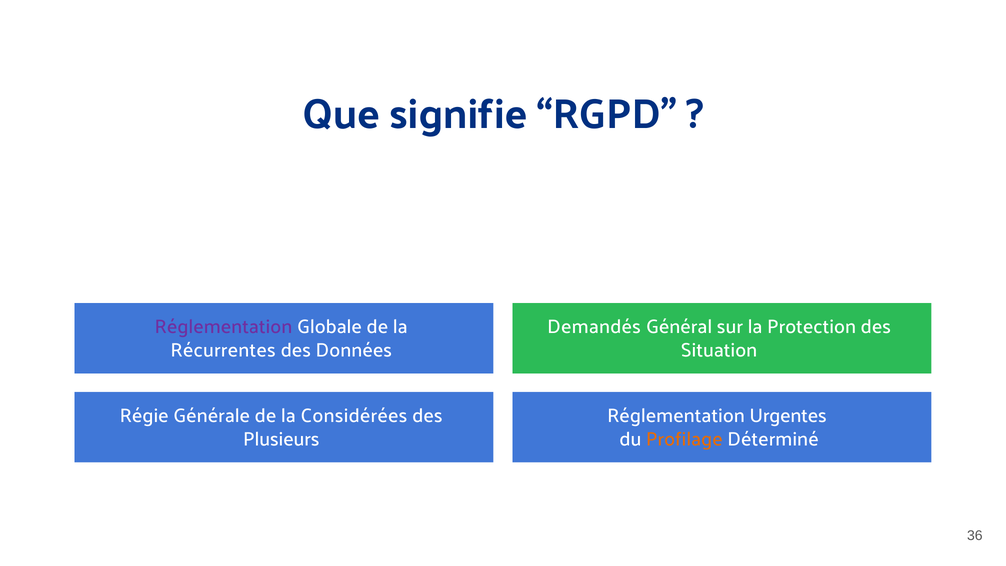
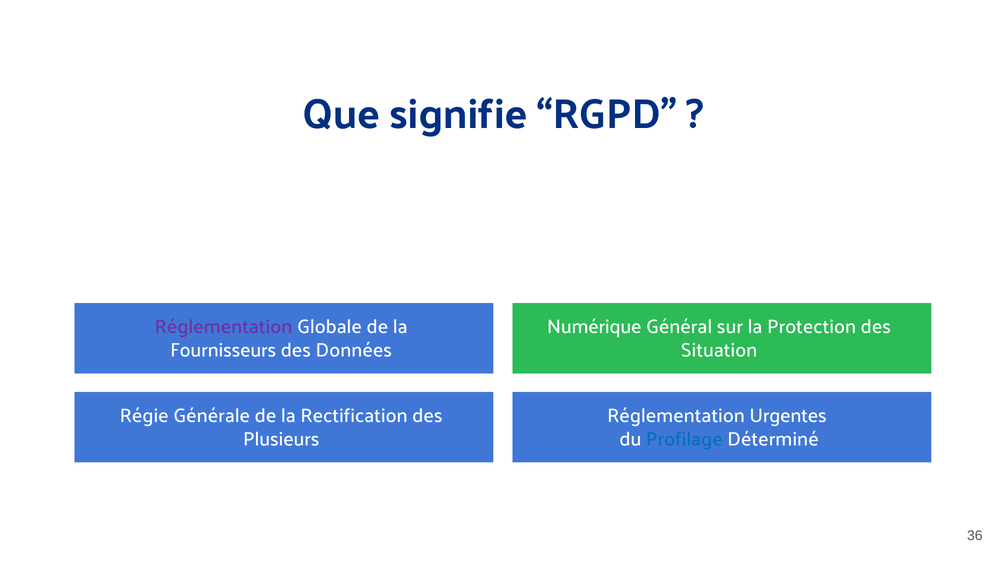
Demandés: Demandés -> Numérique (594, 327)
Récurrentes: Récurrentes -> Fournisseurs (223, 350)
Considérées: Considérées -> Rectification (354, 416)
Profilage colour: orange -> blue (684, 439)
